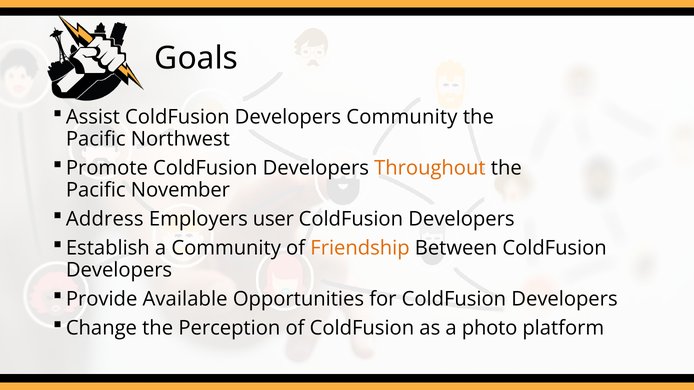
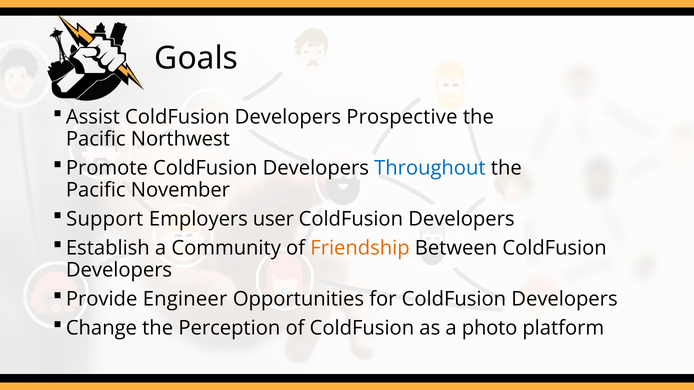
Developers Community: Community -> Prospective (402, 117)
Throughout colour: orange -> blue (430, 168)
Address: Address -> Support (105, 219)
Available: Available -> Engineer (185, 299)
